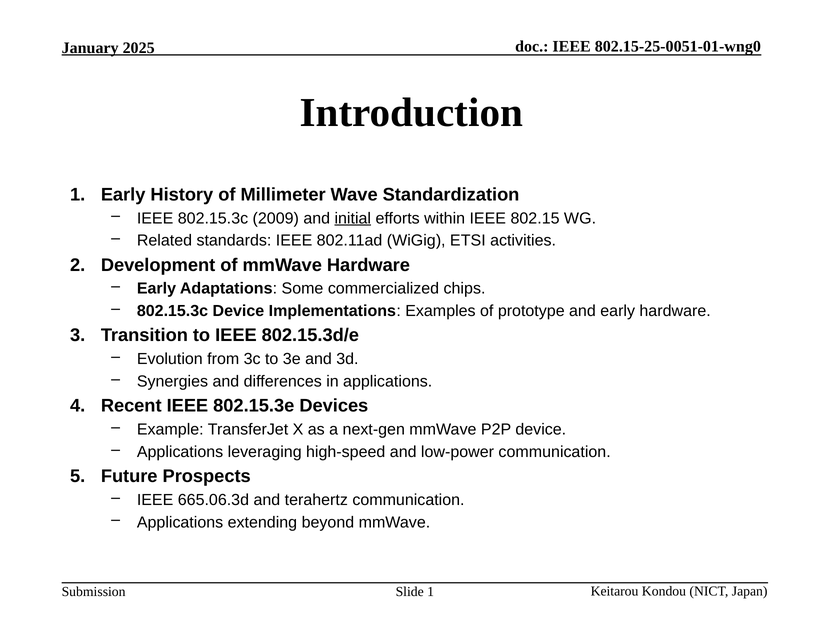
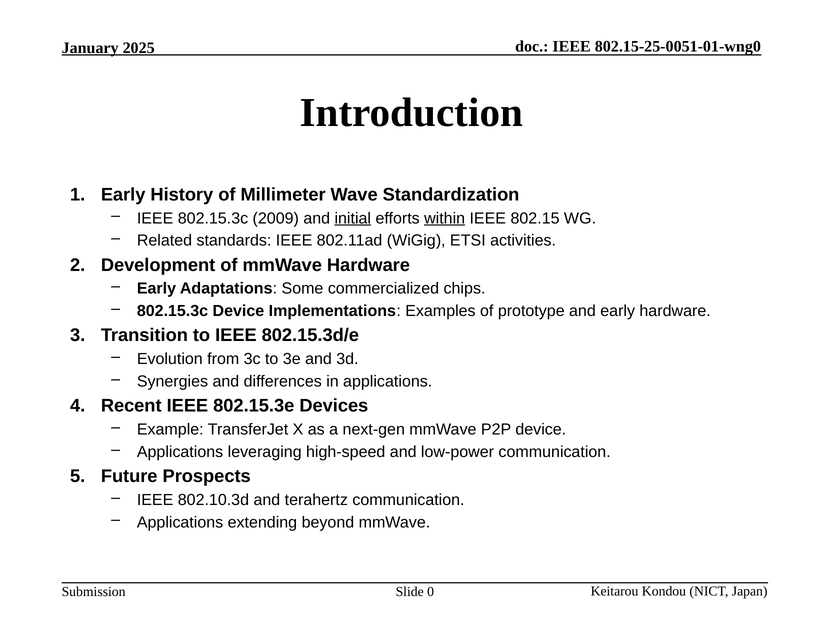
within underline: none -> present (445, 218)
665.06.3d: 665.06.3d -> 802.10.3d (213, 500)
Slide 1: 1 -> 0 (431, 592)
